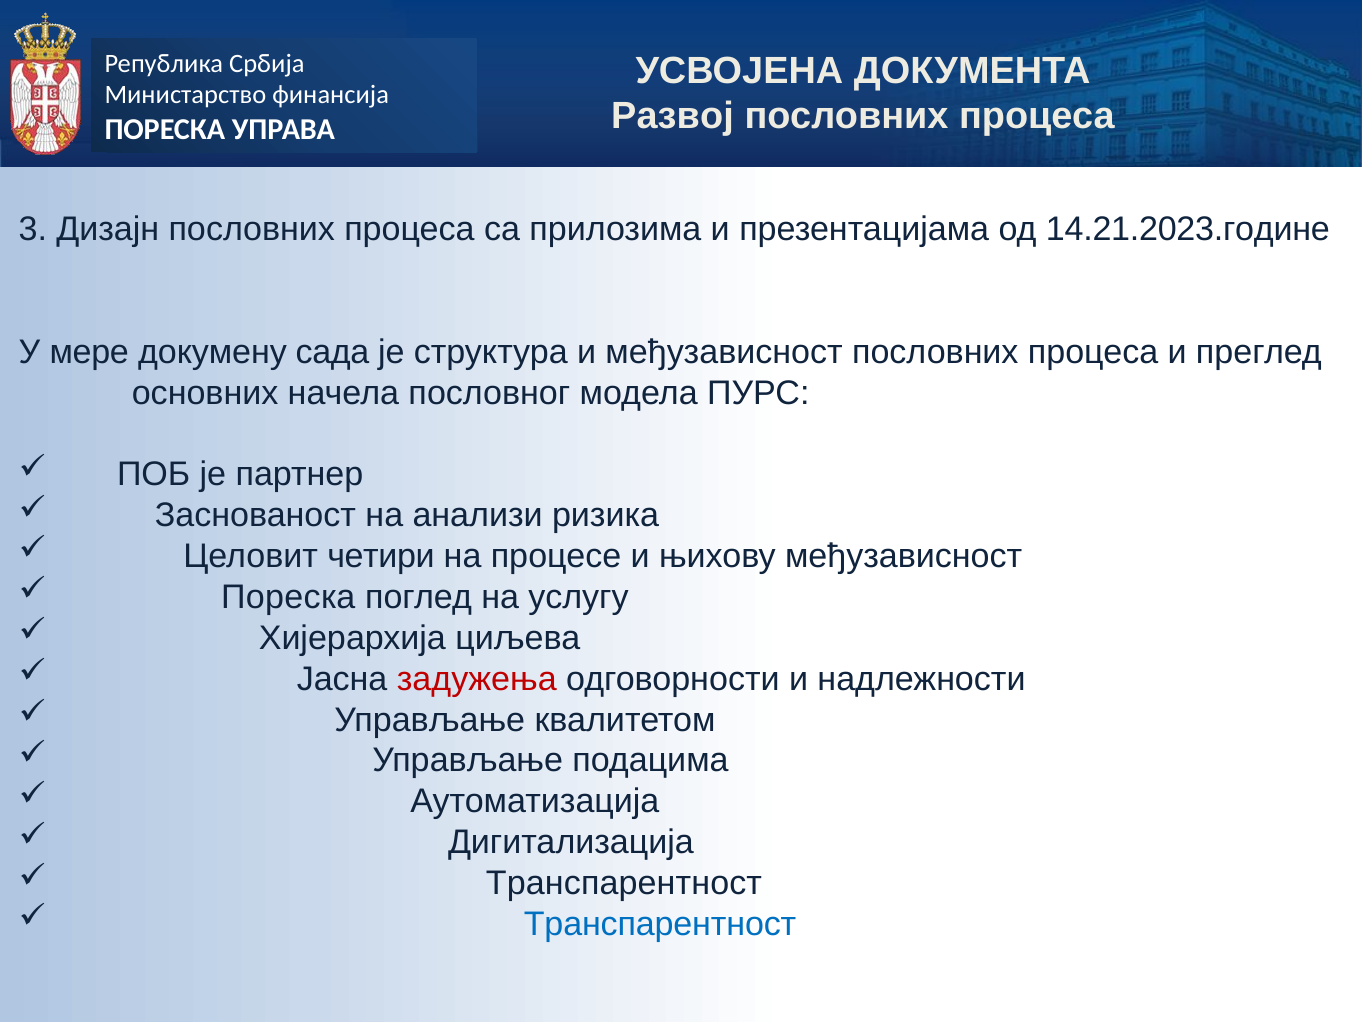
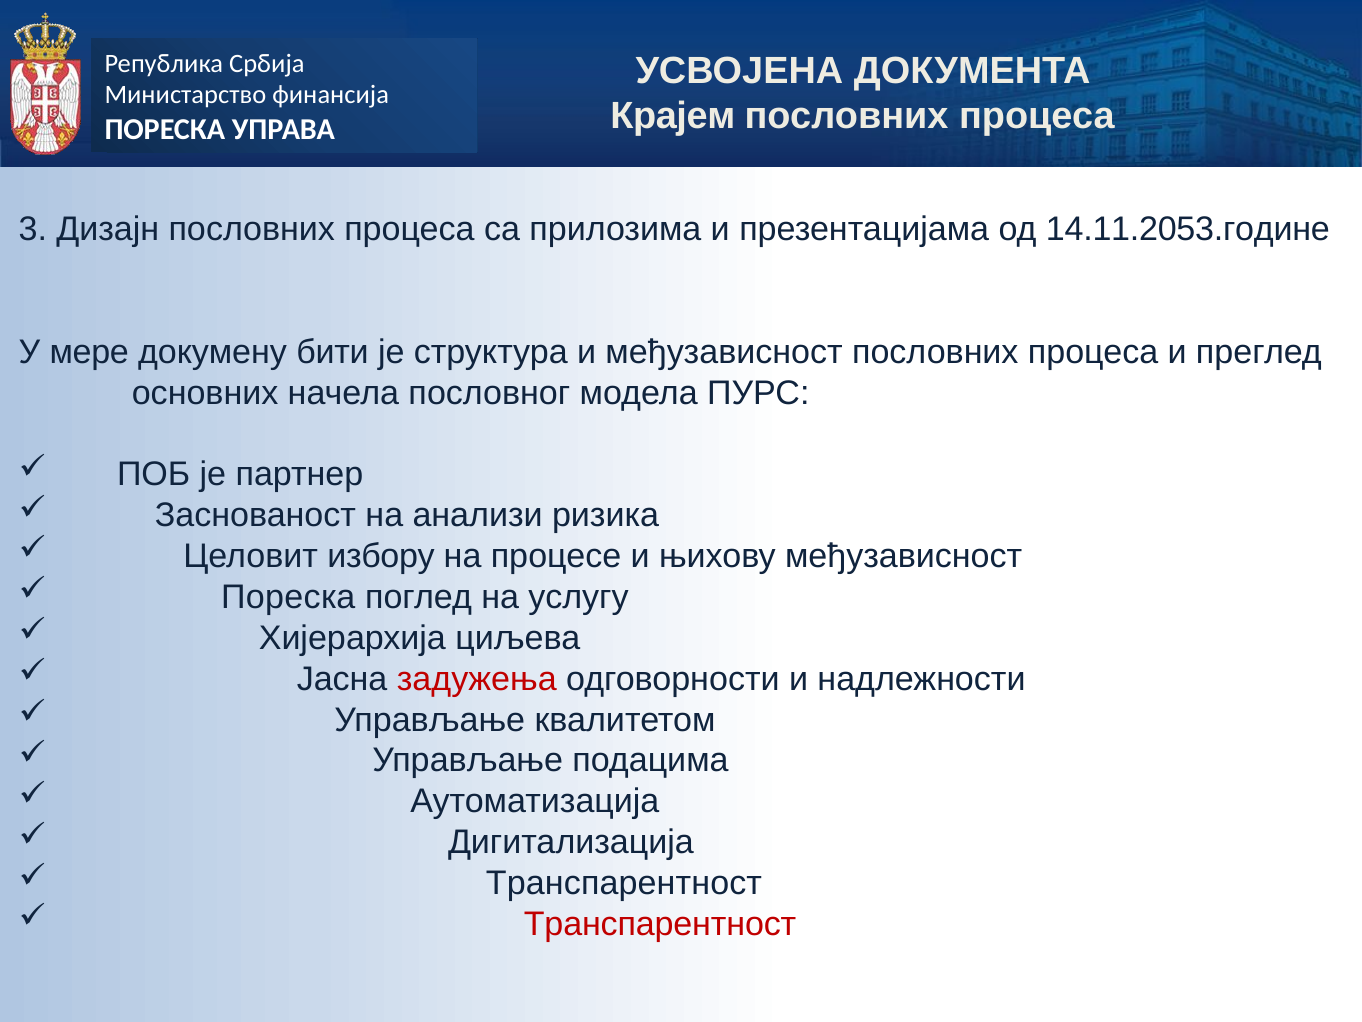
Развој: Развој -> Крајем (673, 116)
14.21.2023.године: 14.21.2023.године -> 14.11.2053.године (1188, 229)
сада: сада -> бити (333, 352)
четири: четири -> избору (381, 556)
Транспарентност colour: blue -> red (660, 924)
